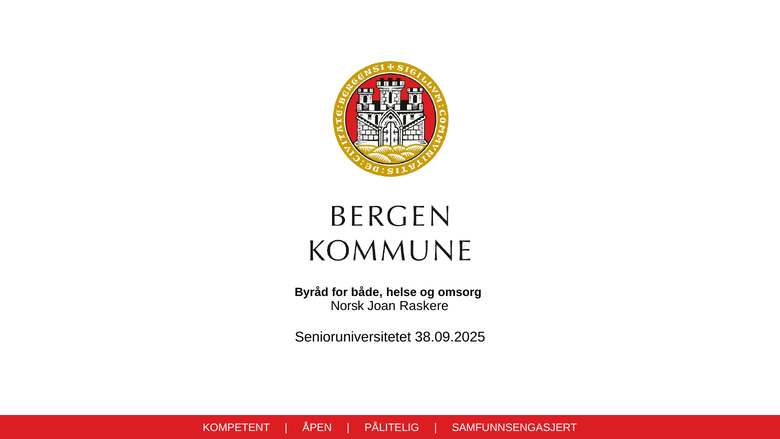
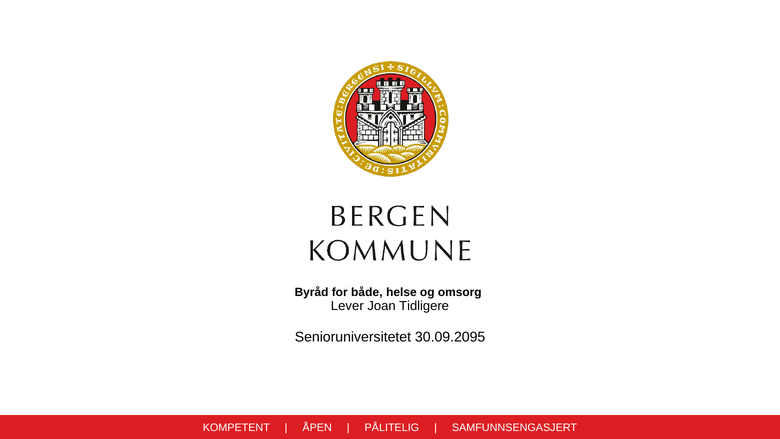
Norsk: Norsk -> Lever (347, 306)
Raskere: Raskere -> Tidligere (424, 306)
38.09.2025: 38.09.2025 -> 30.09.2095 (450, 337)
